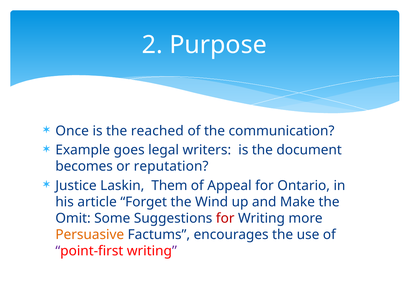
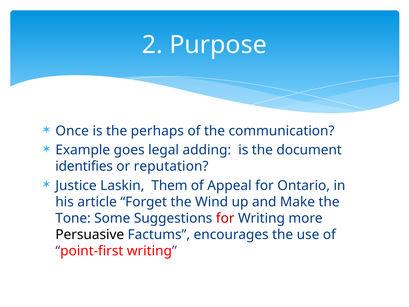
reached: reached -> perhaps (157, 131)
writers: writers -> adding (207, 150)
becomes: becomes -> identifies (84, 166)
Omit: Omit -> Tone (73, 218)
Persuasive colour: orange -> black (90, 234)
